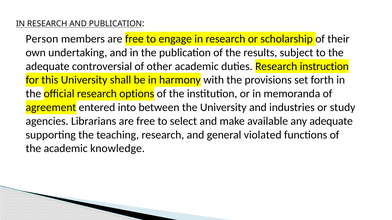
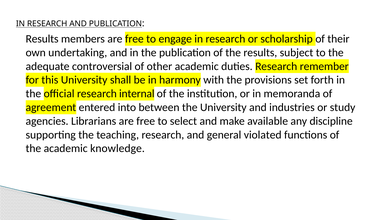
Person: Person -> Results (42, 39)
instruction: instruction -> remember (324, 66)
options: options -> internal (137, 94)
any adequate: adequate -> discipline (331, 121)
